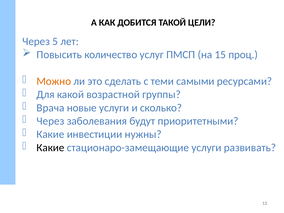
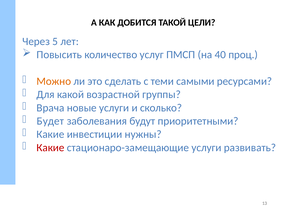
15: 15 -> 40 (220, 55)
Через: Через -> Будет (50, 121)
Какие colour: black -> red (50, 148)
